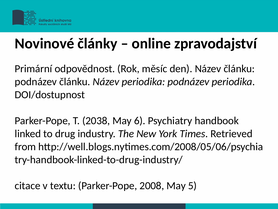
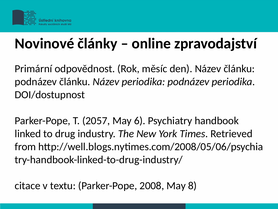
2038: 2038 -> 2057 (96, 120)
5: 5 -> 8 (192, 185)
